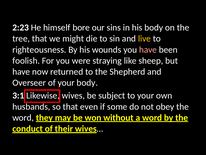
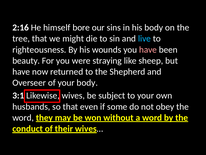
2:23: 2:23 -> 2:16 (21, 27)
live colour: yellow -> light blue (144, 38)
foolish: foolish -> beauty (26, 60)
